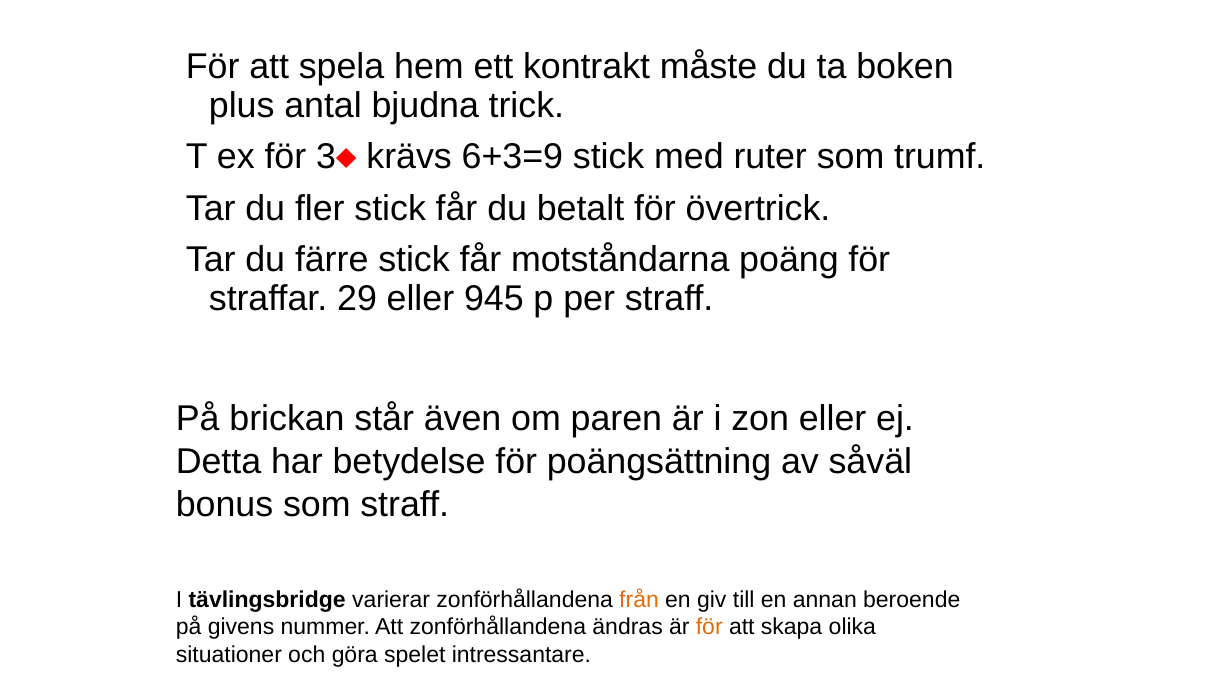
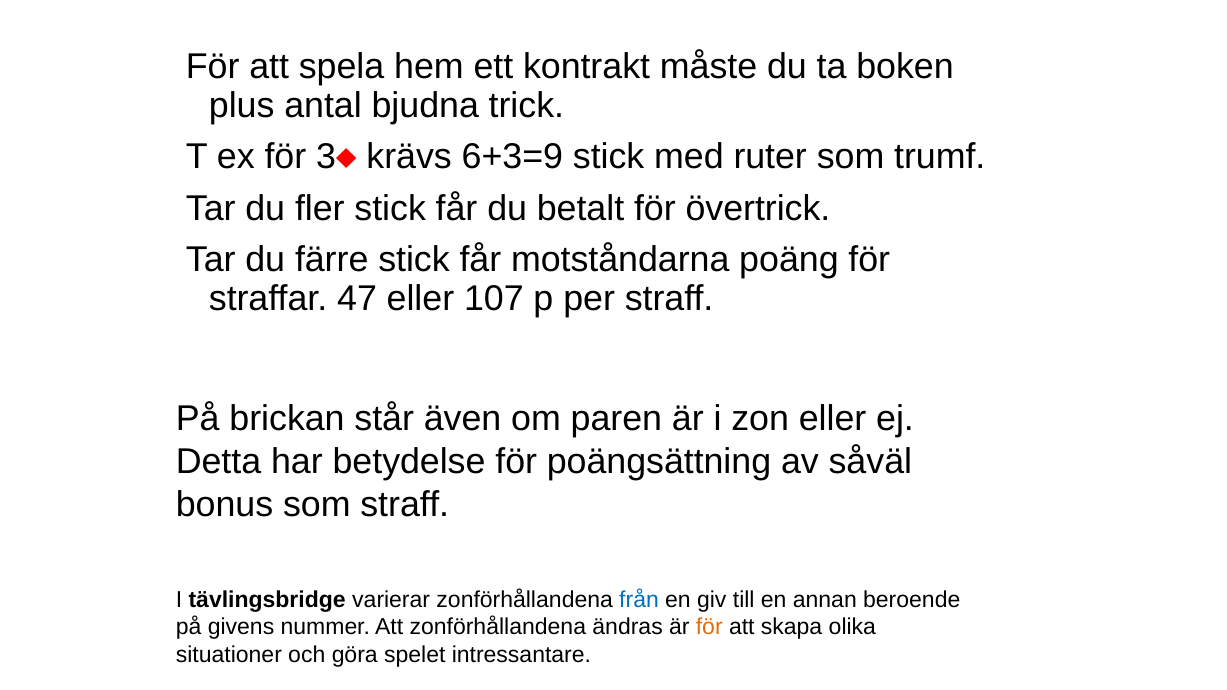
29: 29 -> 47 (357, 299)
945: 945 -> 107 (494, 299)
från colour: orange -> blue (639, 600)
